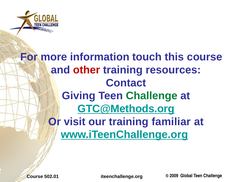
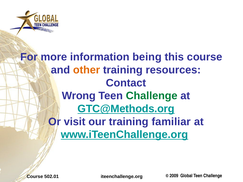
touch: touch -> being (147, 57)
other colour: red -> orange (87, 70)
Giving: Giving -> Wrong (79, 96)
